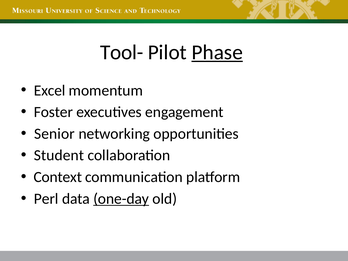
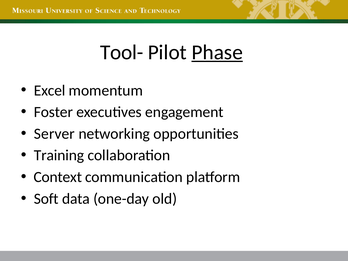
Senior: Senior -> Server (54, 134)
Student: Student -> Training (59, 155)
Perl: Perl -> Soft (46, 199)
one-day underline: present -> none (121, 199)
